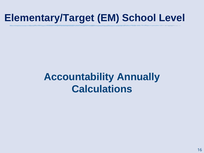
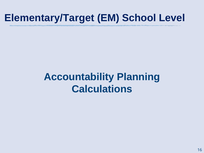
Annually: Annually -> Planning (138, 77)
